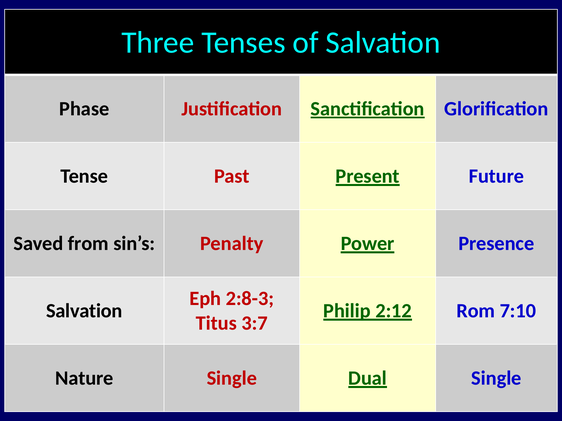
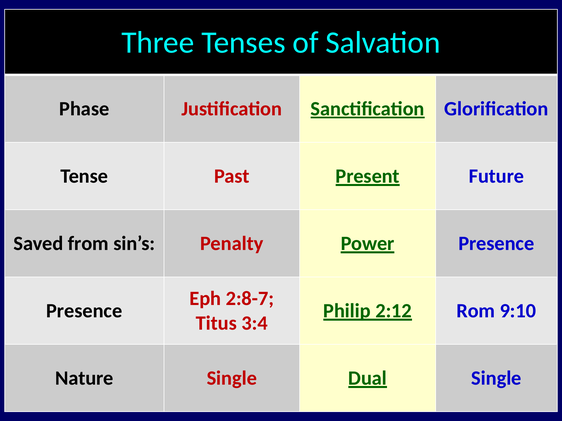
2:8-3: 2:8-3 -> 2:8-7 (250, 299)
Salvation: Salvation -> Presence (84, 311)
7:10: 7:10 -> 9:10 (518, 311)
3:7: 3:7 -> 3:4 (255, 324)
